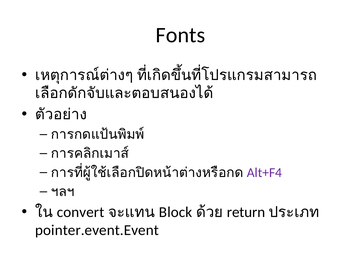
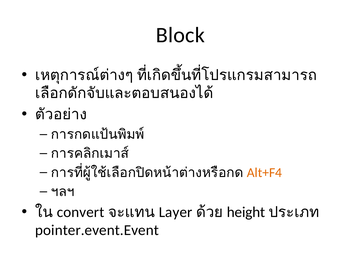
Fonts: Fonts -> Block (180, 35)
Alt+F4 colour: purple -> orange (264, 172)
Block: Block -> Layer (176, 212)
return: return -> height (246, 212)
